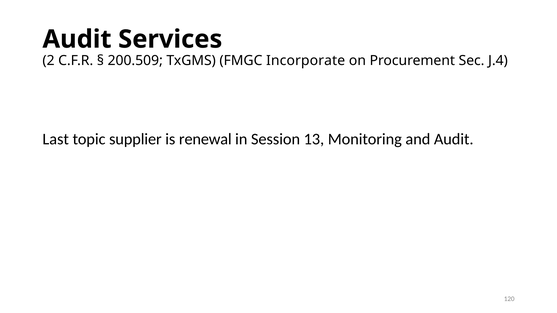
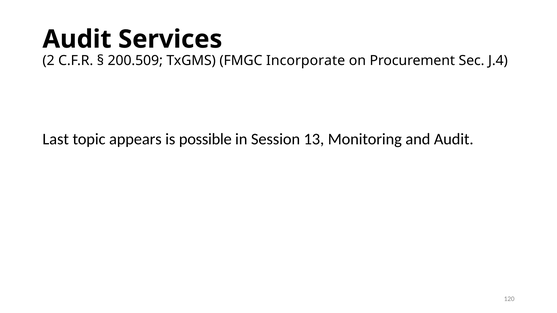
supplier: supplier -> appears (135, 139)
renewal: renewal -> possible (205, 139)
